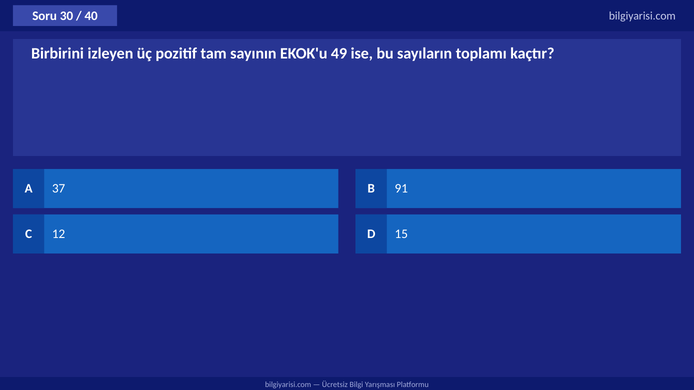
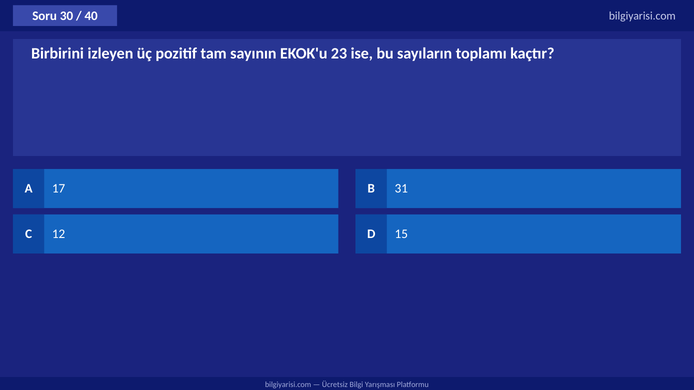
49: 49 -> 23 (339, 53)
37: 37 -> 17 (59, 189)
91: 91 -> 31 (401, 189)
